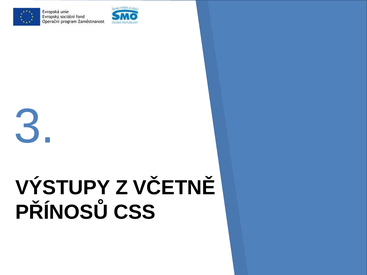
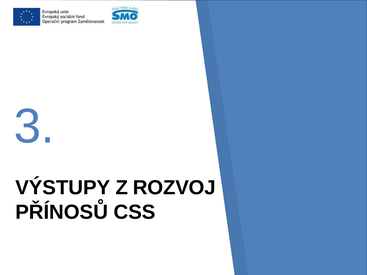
VČETNĚ: VČETNĚ -> ROZVOJ (174, 188)
